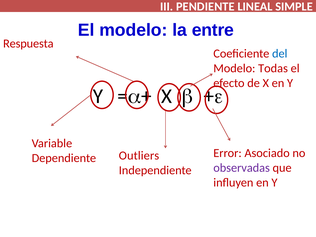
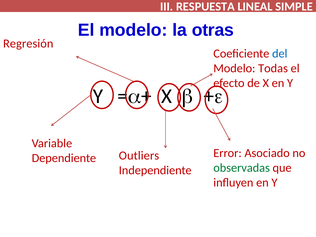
PENDIENTE: PENDIENTE -> RESPUESTA (205, 7)
entre: entre -> otras (213, 30)
Respuesta: Respuesta -> Regresión (28, 44)
observadas colour: purple -> green (242, 168)
